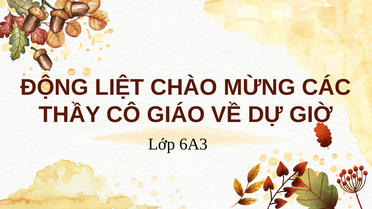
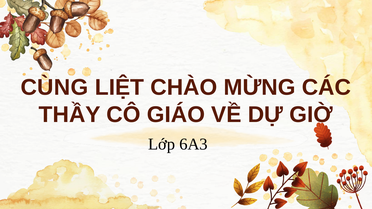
ĐỘNG: ĐỘNG -> CÙNG (54, 88)
